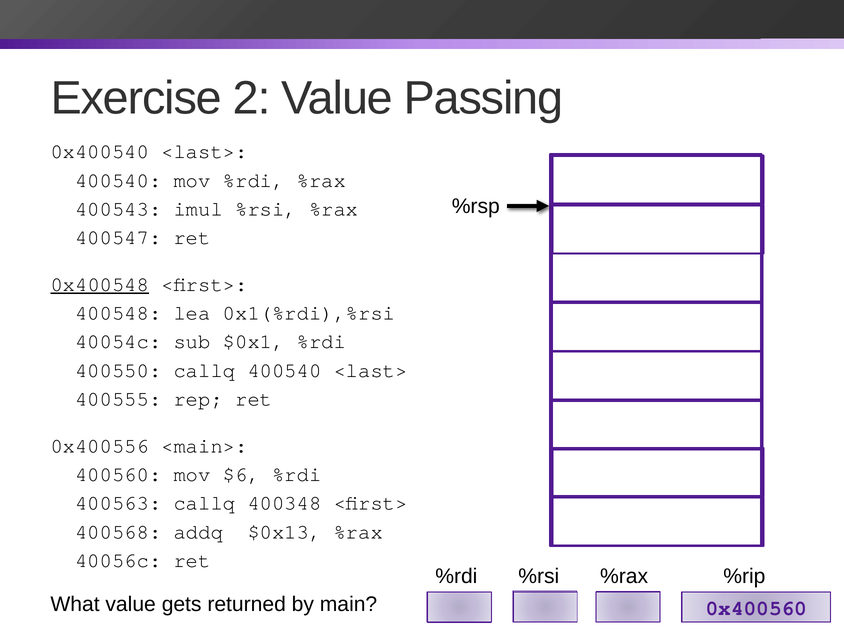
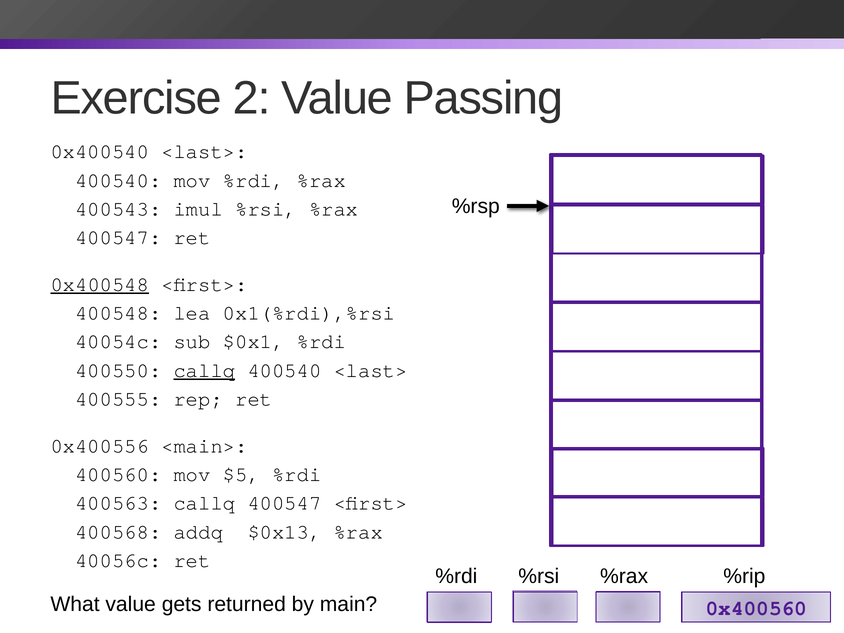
callq underline: none -> present (204, 370)
$6: $6 -> $5 (241, 475)
callq 400348: 400348 -> 400547 (284, 503)
